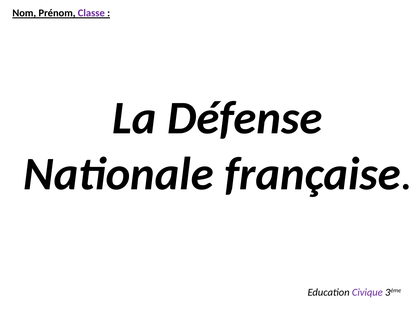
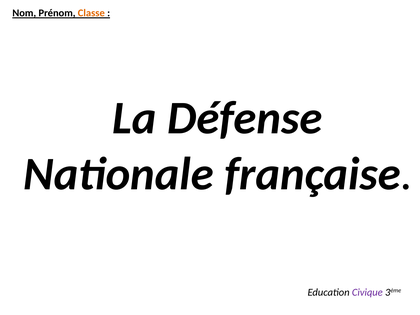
Classe colour: purple -> orange (91, 13)
